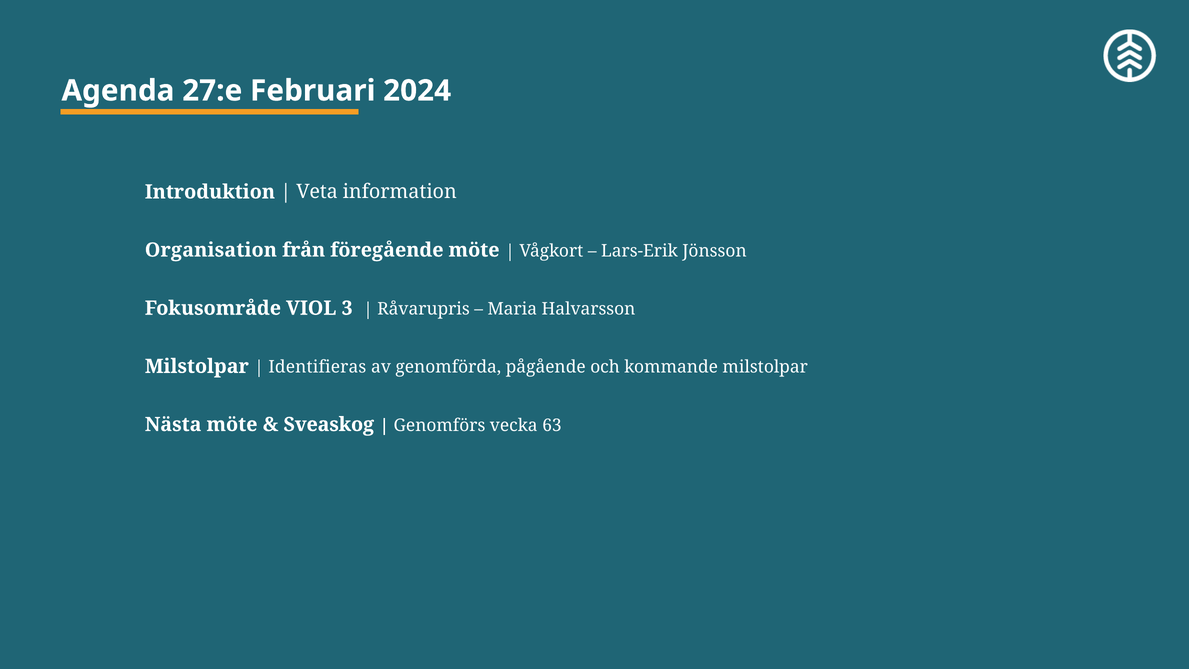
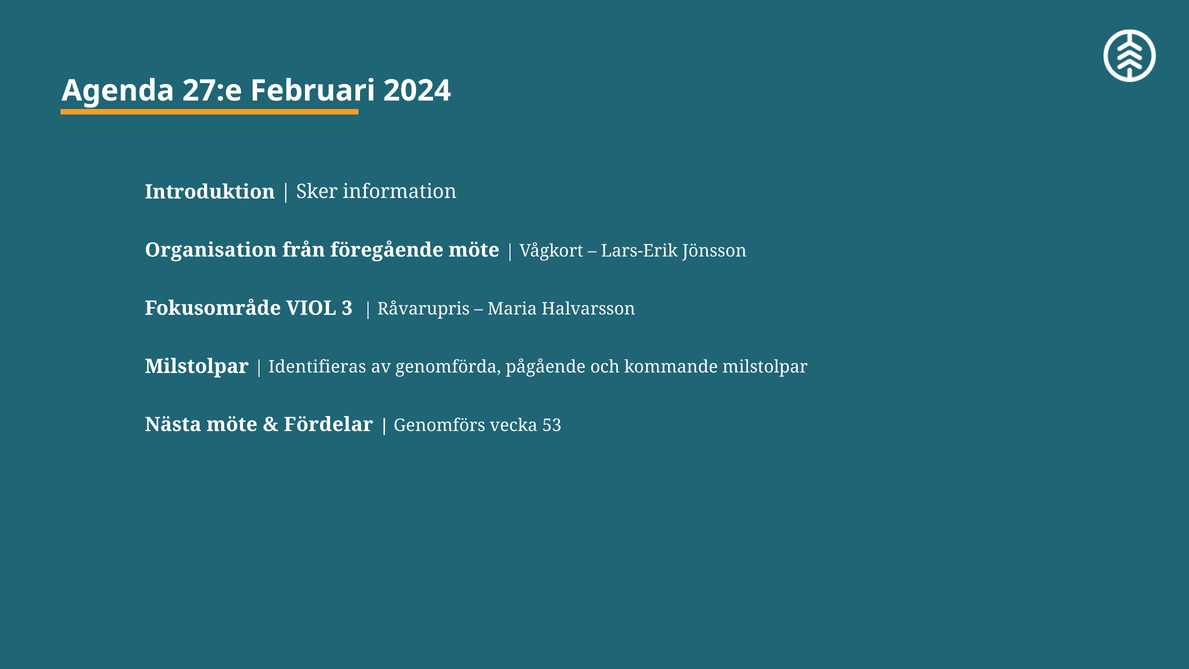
Veta: Veta -> Sker (317, 192)
Sveaskog: Sveaskog -> Fördelar (329, 424)
63: 63 -> 53 (552, 425)
